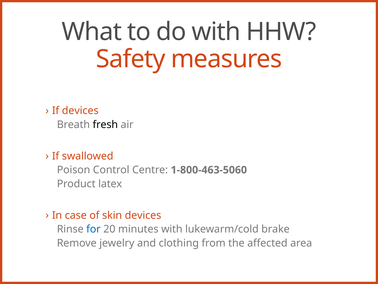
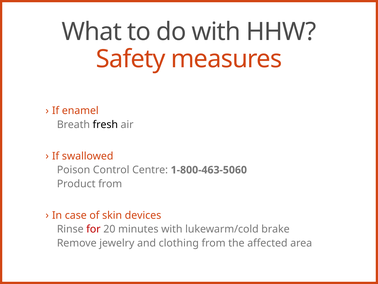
If devices: devices -> enamel (80, 111)
Product latex: latex -> from (110, 184)
for colour: blue -> red (93, 229)
